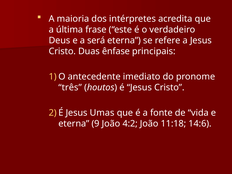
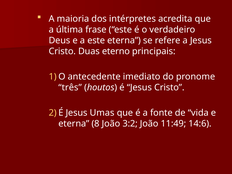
a será: será -> este (96, 40)
ênfase: ênfase -> eterno (116, 51)
9: 9 -> 8 (96, 124)
4:2: 4:2 -> 3:2 (130, 124)
11:18: 11:18 -> 11:49 (173, 124)
